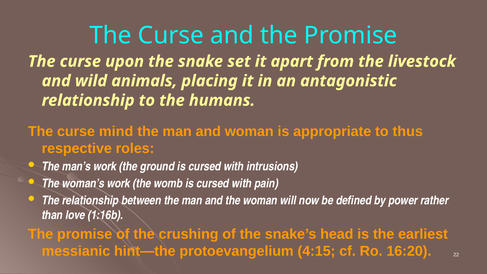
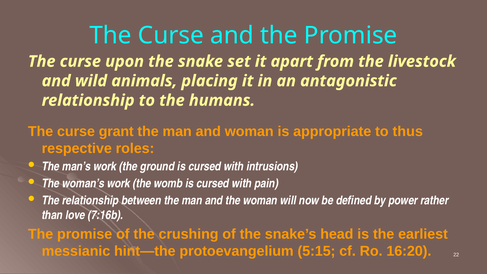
mind: mind -> grant (116, 131)
1:16b: 1:16b -> 7:16b (106, 215)
4:15: 4:15 -> 5:15 (316, 251)
